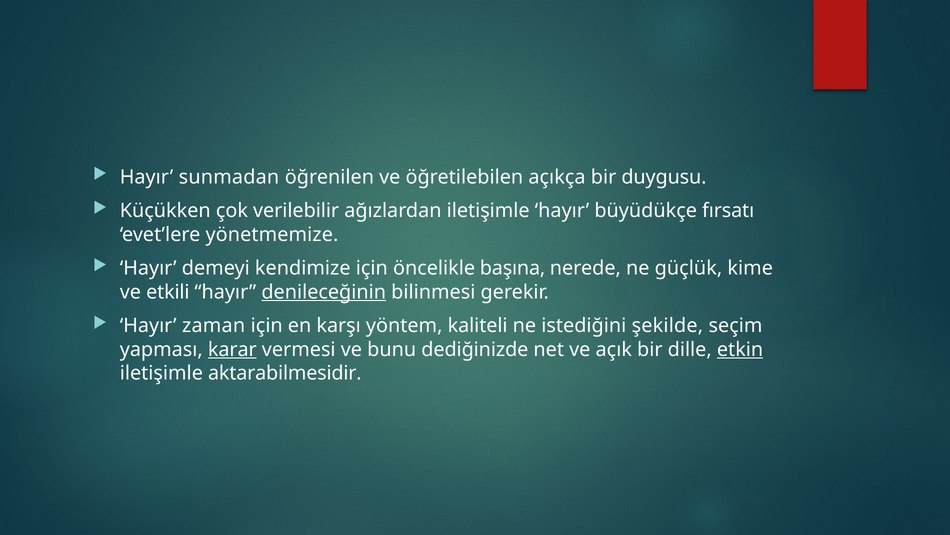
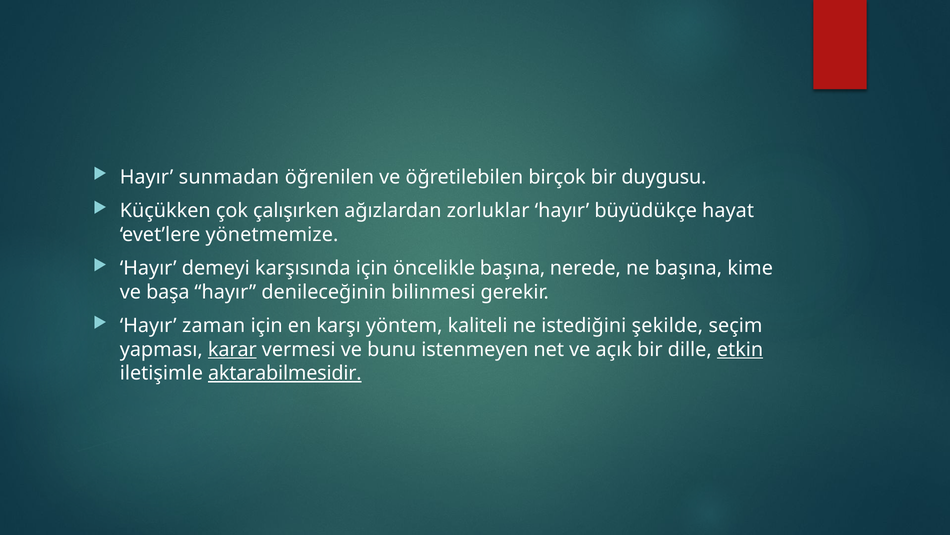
açıkça: açıkça -> birçok (557, 177)
verilebilir: verilebilir -> çalışırken (296, 210)
ağızlardan iletişimle: iletişimle -> zorluklar (488, 210)
fırsatı: fırsatı -> hayat (728, 210)
kendimize: kendimize -> karşısında (303, 268)
ne güçlük: güçlük -> başına (688, 268)
etkili: etkili -> başa (168, 292)
denileceğinin underline: present -> none (324, 292)
dediğinizde: dediğinizde -> istenmeyen (475, 349)
aktarabilmesidir underline: none -> present (285, 373)
